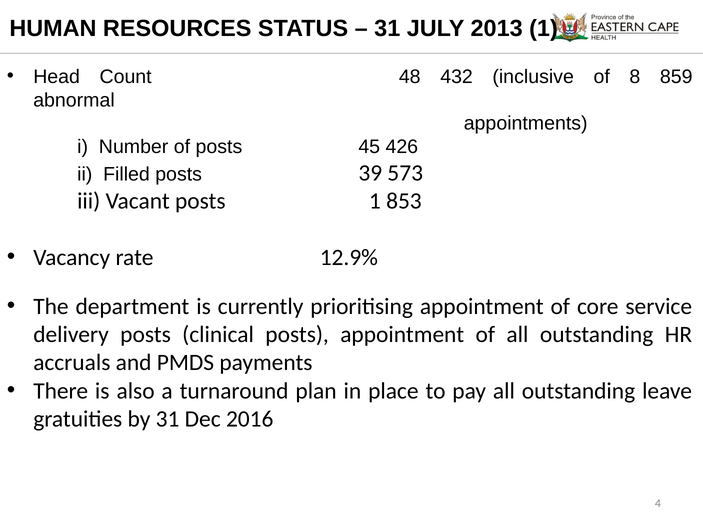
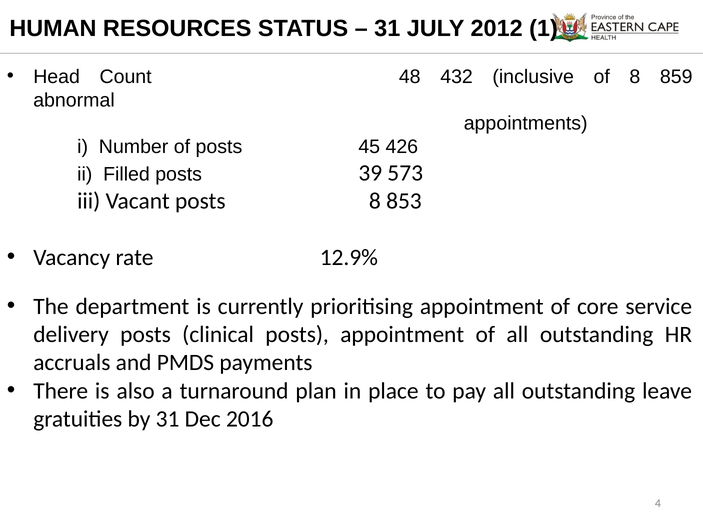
2013: 2013 -> 2012 (497, 29)
posts 1: 1 -> 8 (375, 201)
